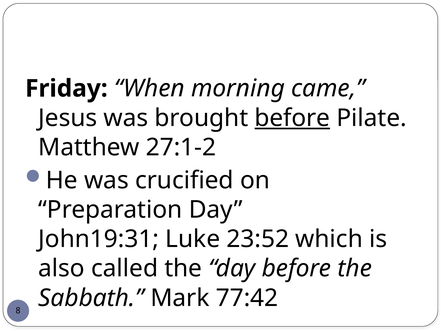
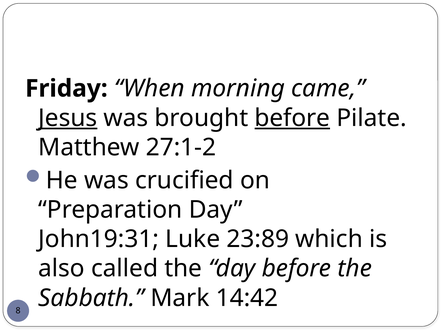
Jesus underline: none -> present (68, 118)
23:52: 23:52 -> 23:89 (258, 239)
77:42: 77:42 -> 14:42 (247, 298)
